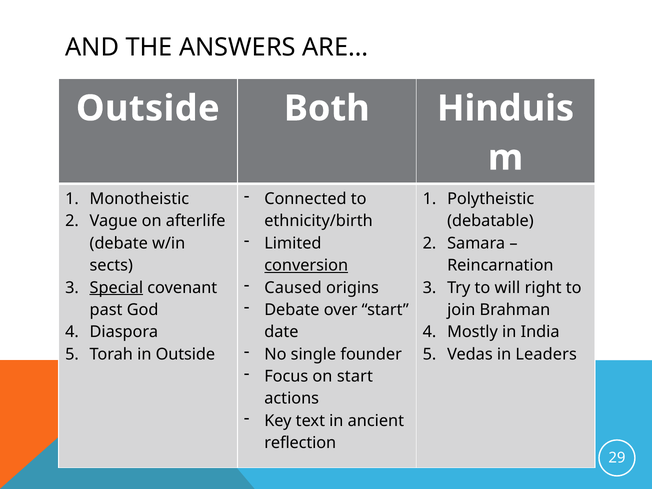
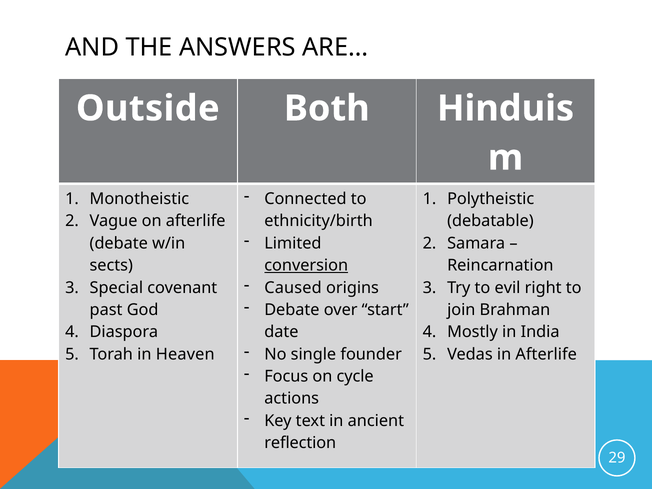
Special underline: present -> none (116, 288)
will: will -> evil (508, 288)
in Outside: Outside -> Heaven (185, 354)
in Leaders: Leaders -> Afterlife (546, 354)
on start: start -> cycle (355, 376)
